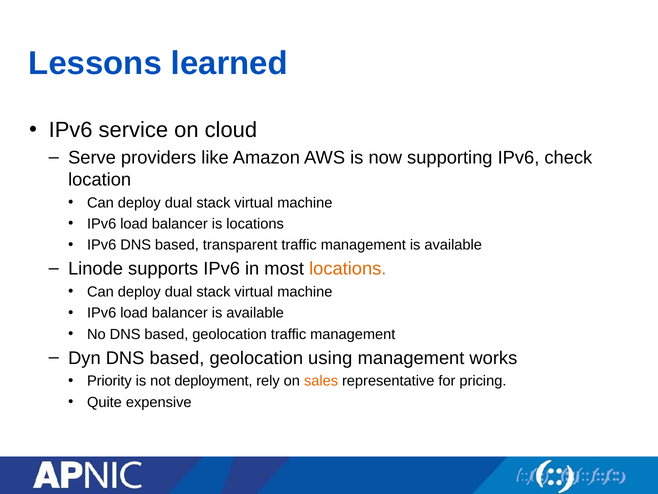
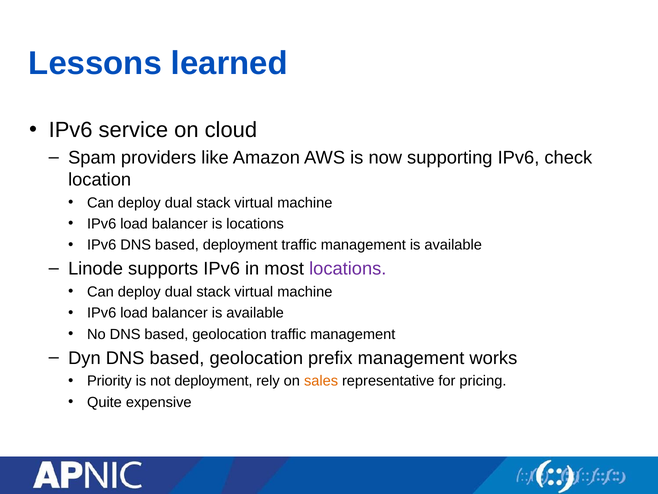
Serve: Serve -> Spam (92, 157)
based transparent: transparent -> deployment (240, 245)
locations colour: orange -> purple (348, 268)
using: using -> prefix (330, 358)
